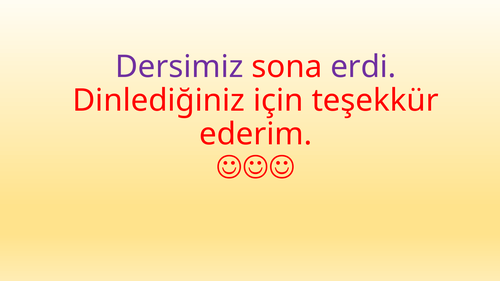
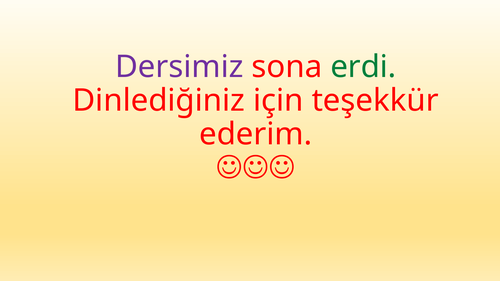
erdi colour: purple -> green (363, 67)
